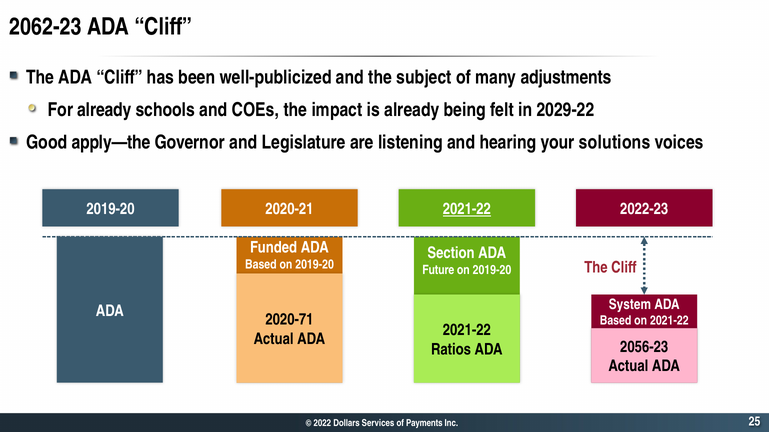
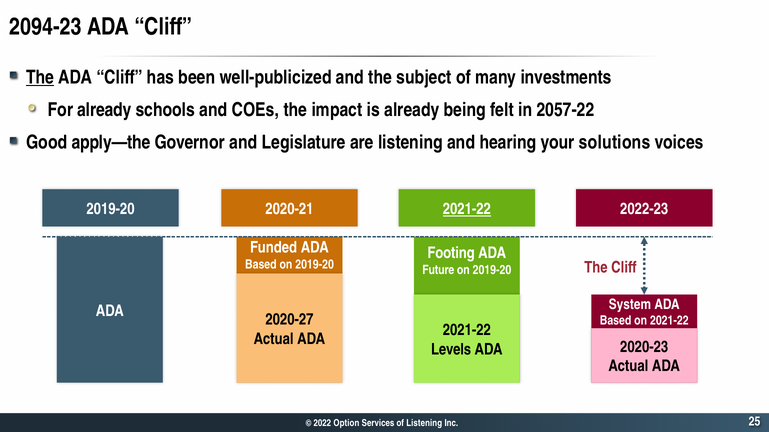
2062-23: 2062-23 -> 2094-23 (45, 27)
The underline: none -> present (40, 77)
adjustments: adjustments -> investments (566, 77)
2029-22: 2029-22 -> 2057-22 (565, 110)
Section: Section -> Footing (451, 254)
2020-71: 2020-71 -> 2020-27 (289, 320)
2056-23: 2056-23 -> 2020-23 (644, 347)
Ratios: Ratios -> Levels (451, 350)
Dollars: Dollars -> Option (346, 424)
of Payments: Payments -> Listening (424, 424)
